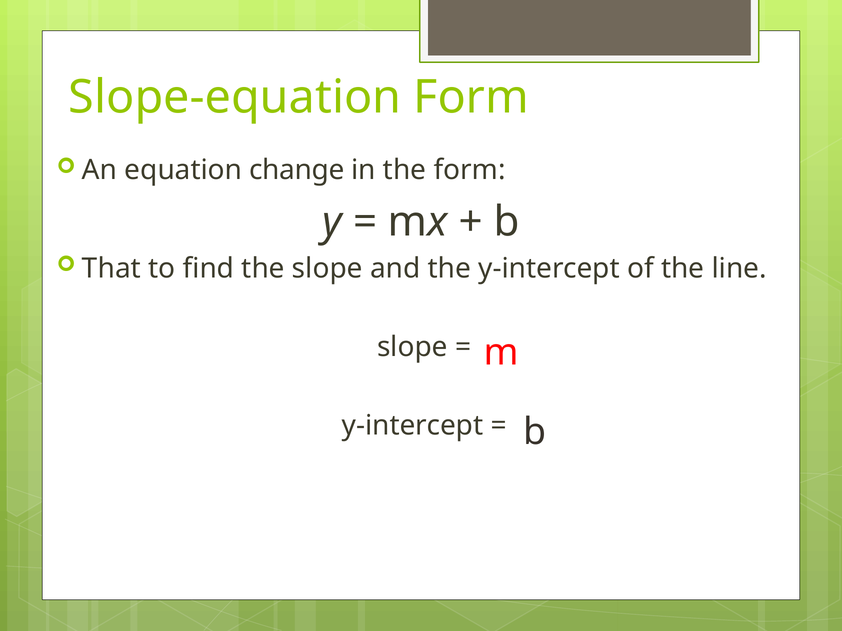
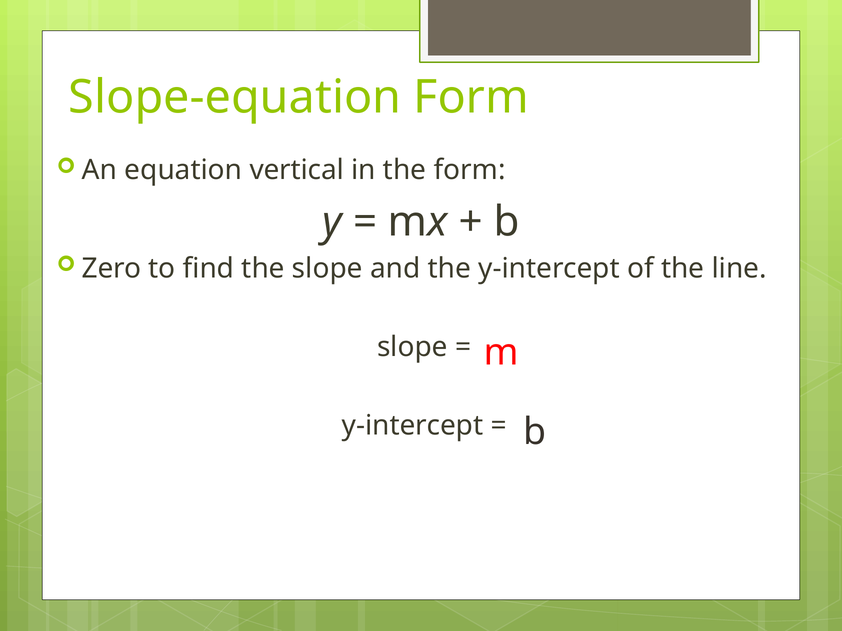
change: change -> vertical (297, 170)
That: That -> Zero (112, 269)
